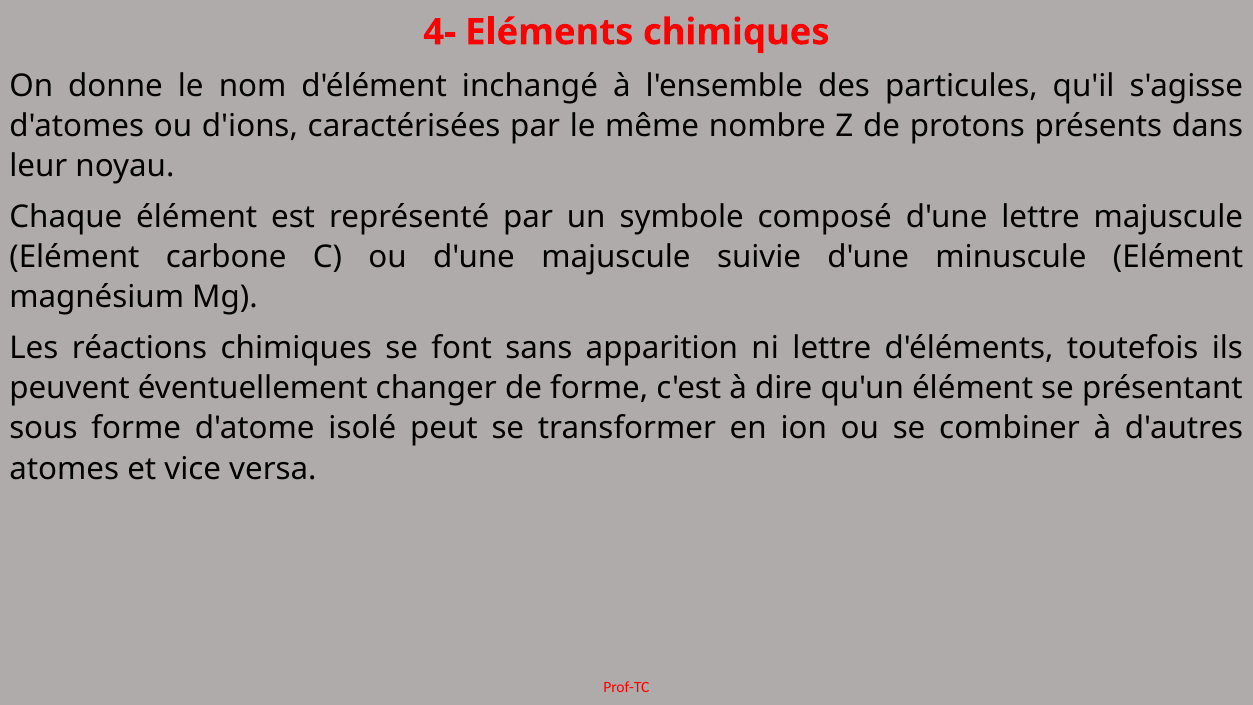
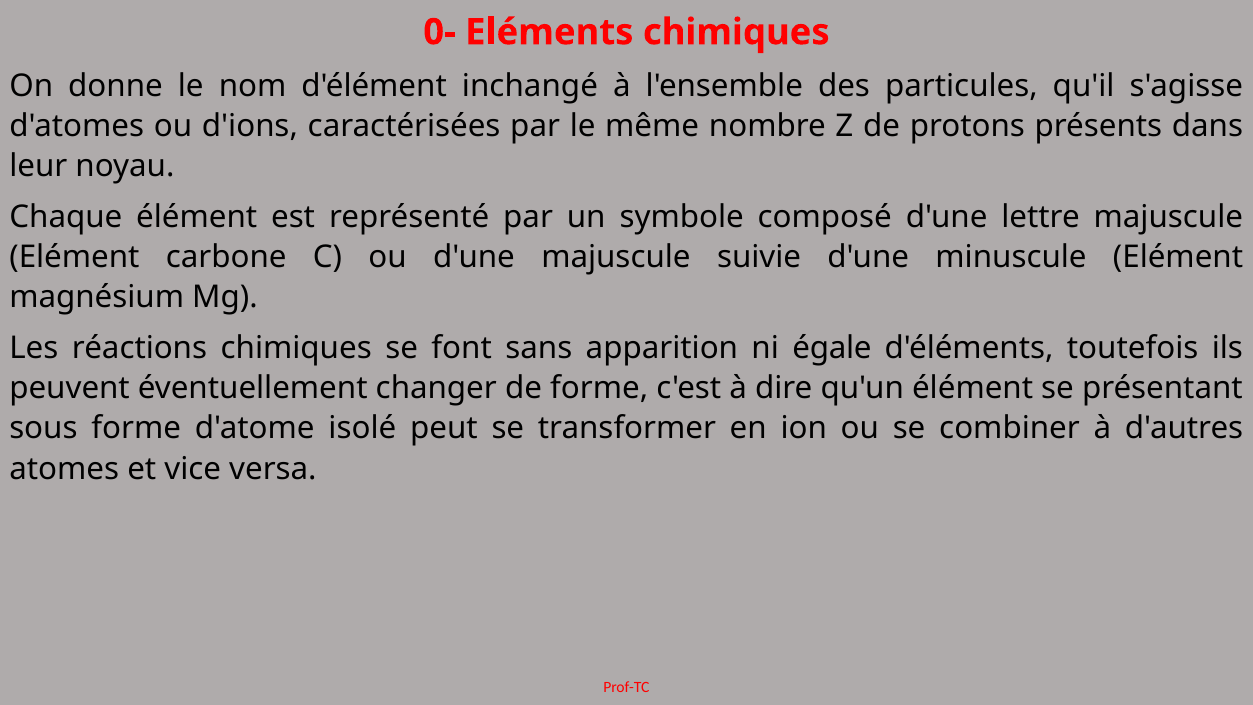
4-: 4- -> 0- (440, 32)
ni lettre: lettre -> égale (832, 348)
